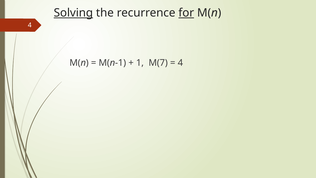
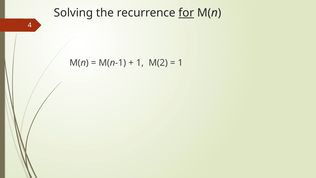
Solving underline: present -> none (73, 13)
M(7: M(7 -> M(2 (158, 63)
4: 4 -> 1 (180, 63)
